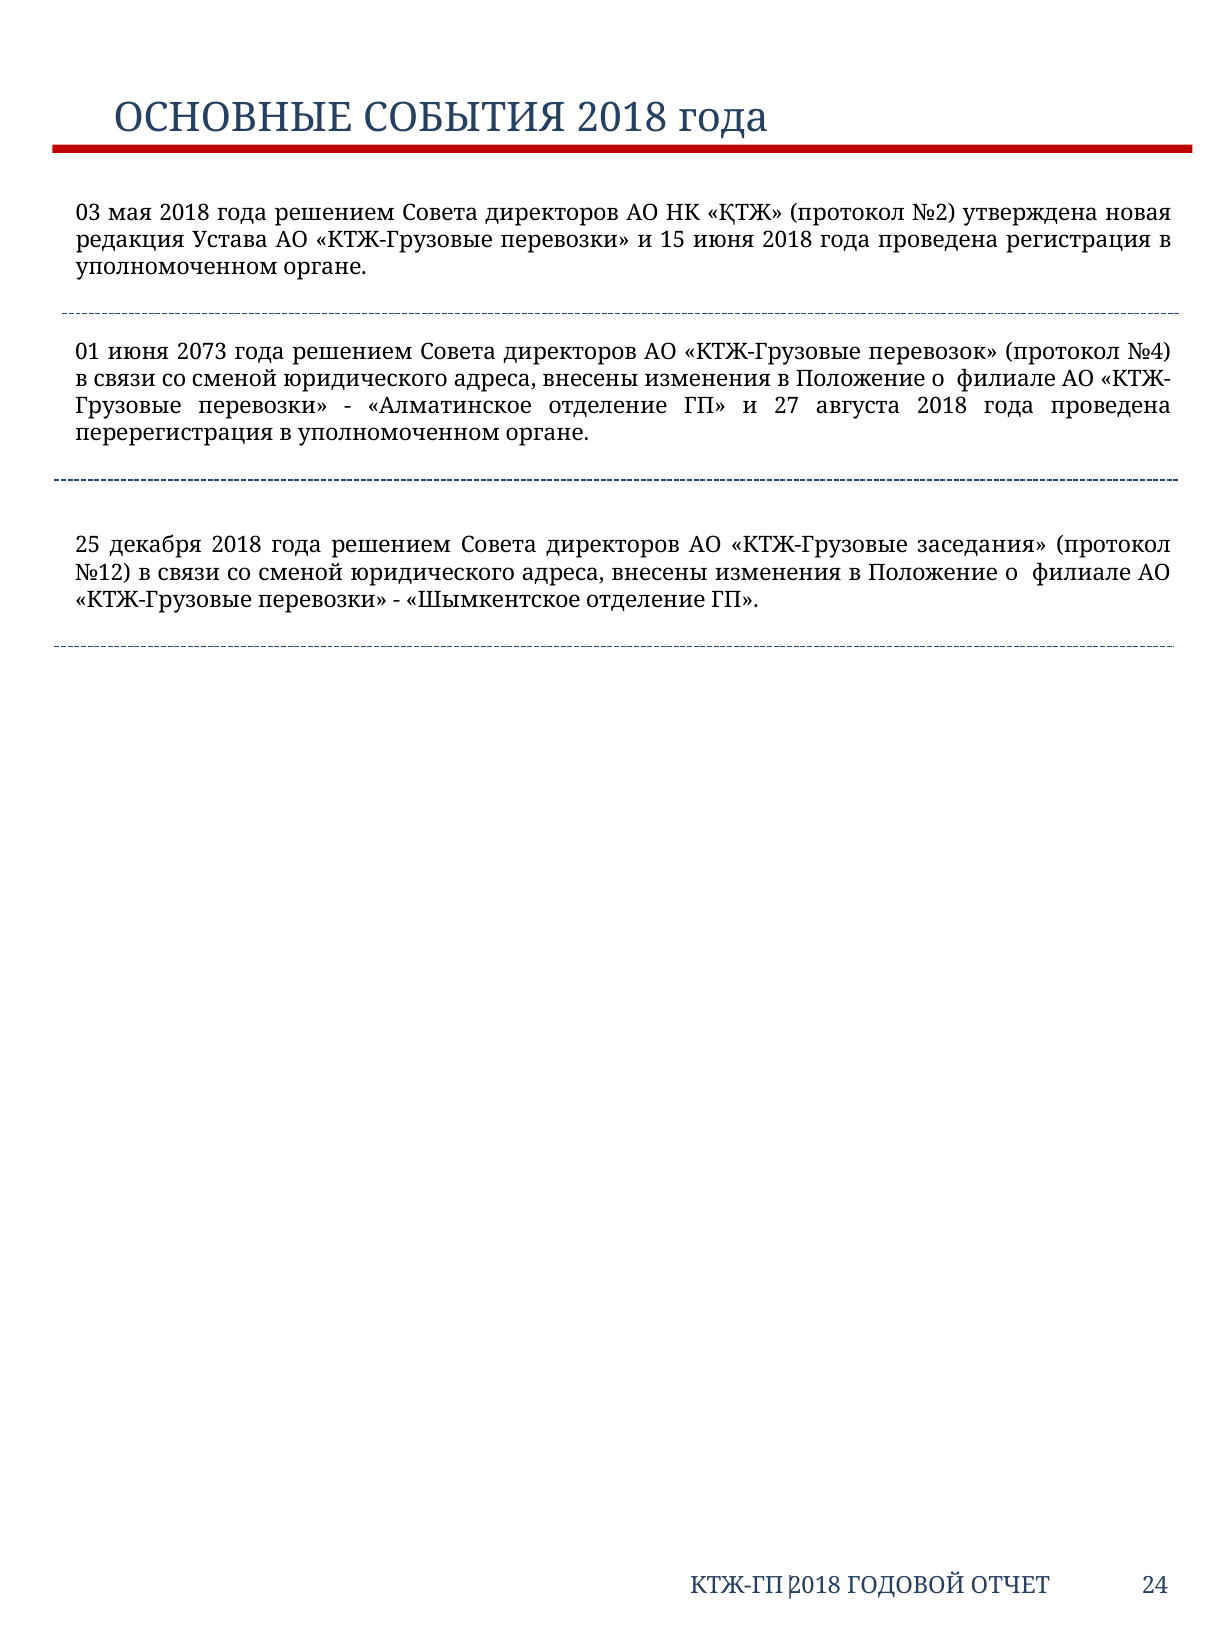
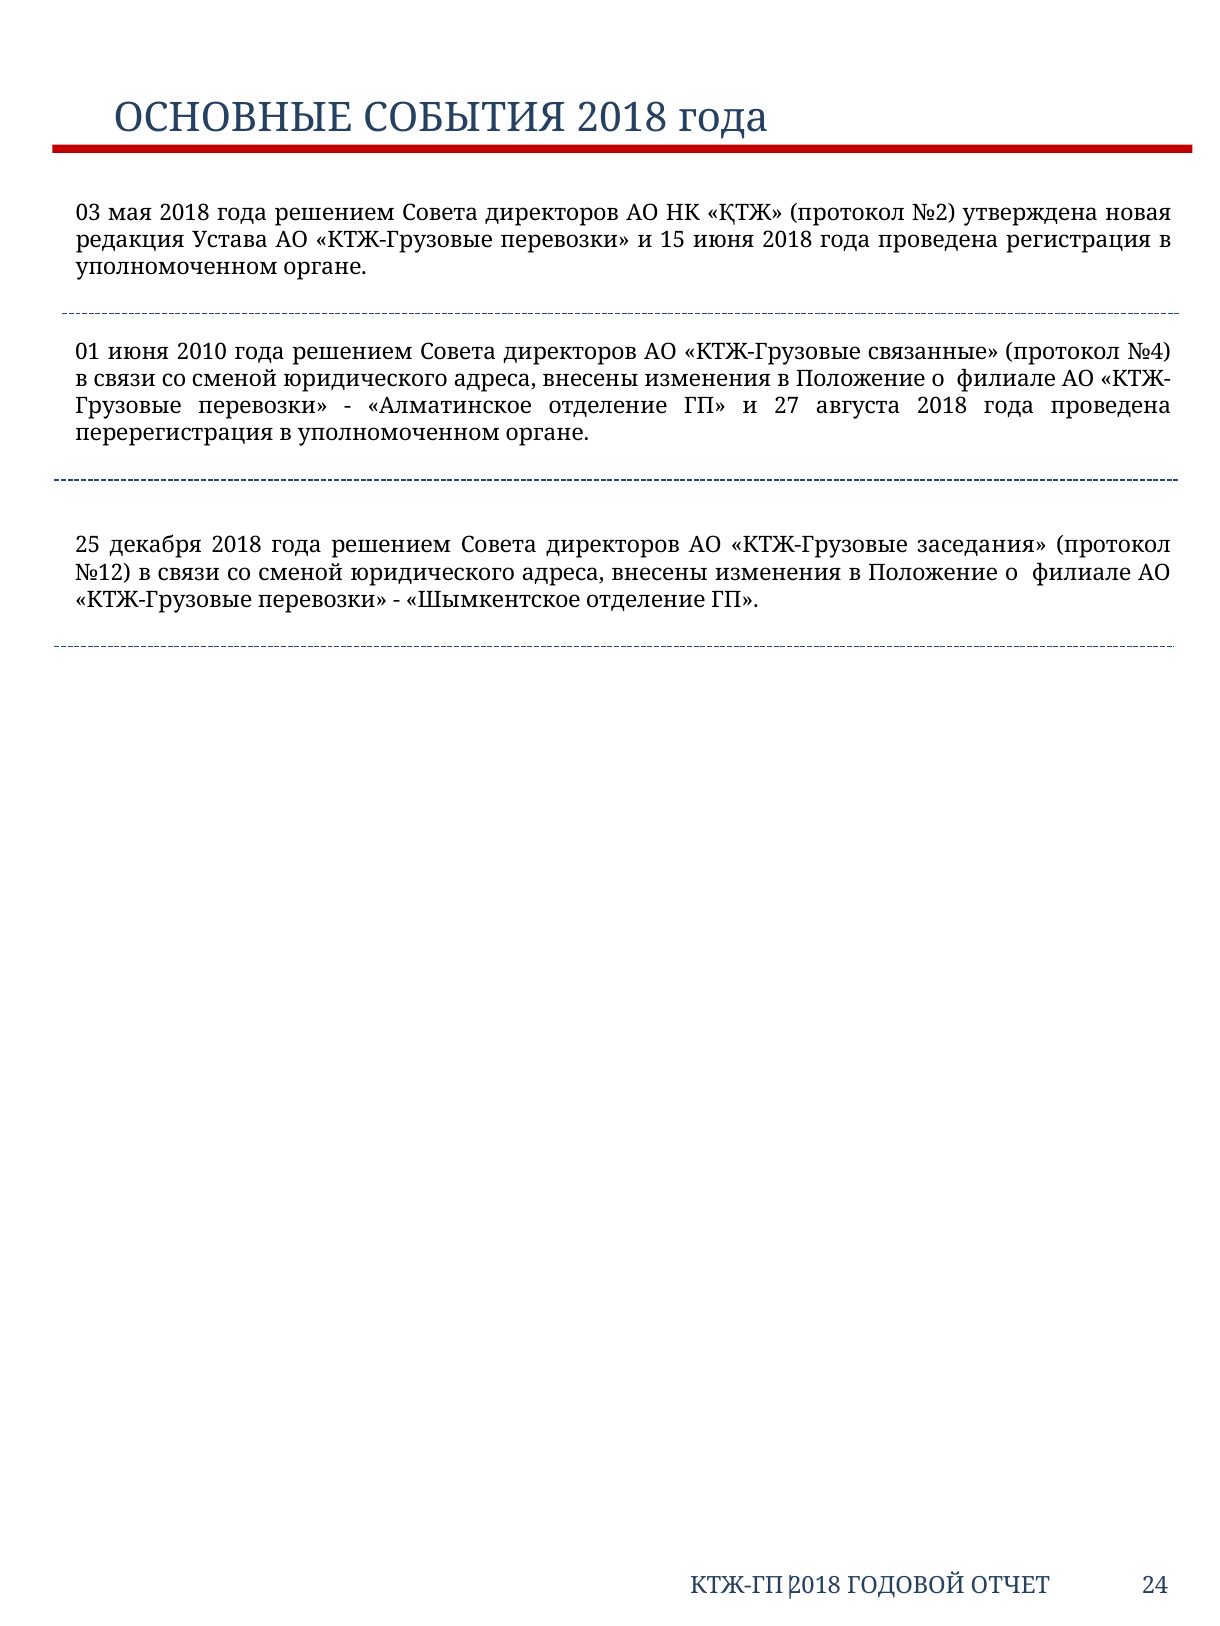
2073: 2073 -> 2010 (202, 352)
перевозок: перевозок -> связанные (933, 352)
